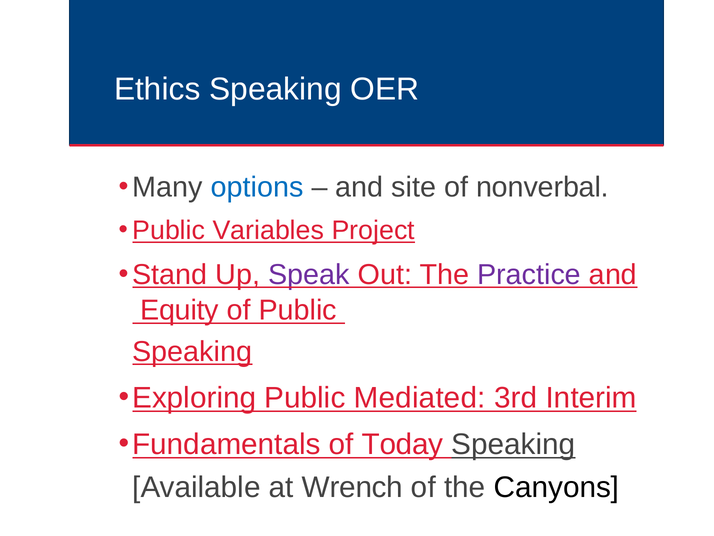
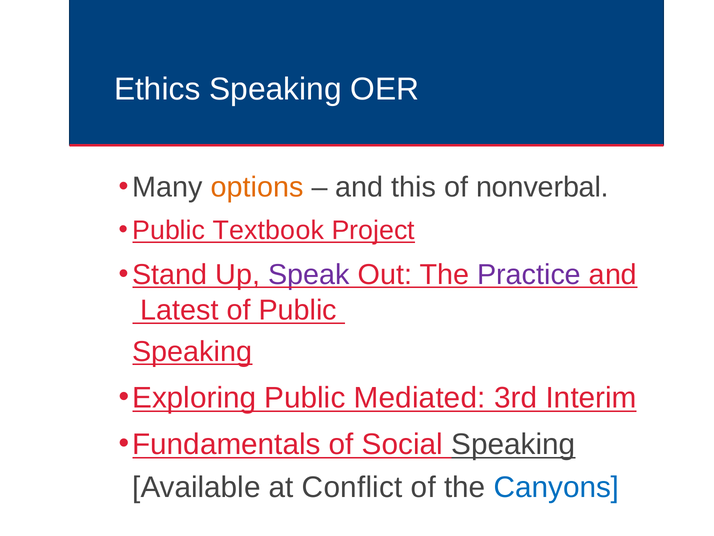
options colour: blue -> orange (257, 187)
site: site -> this (414, 187)
Variables: Variables -> Textbook (268, 230)
Equity: Equity -> Latest (179, 310)
Today: Today -> Social (402, 444)
Wrench: Wrench -> Conflict (352, 487)
Canyons colour: black -> blue (556, 487)
